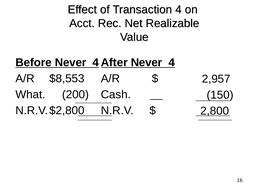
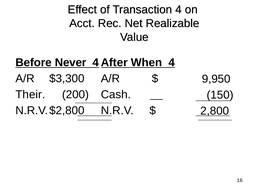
Never: Never -> When (146, 63)
$8,553: $8,553 -> $3,300 (67, 79)
2,957: 2,957 -> 9,950 (216, 79)
What: What -> Their (30, 95)
